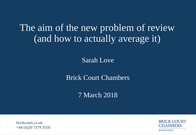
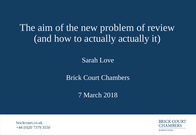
actually average: average -> actually (134, 39)
